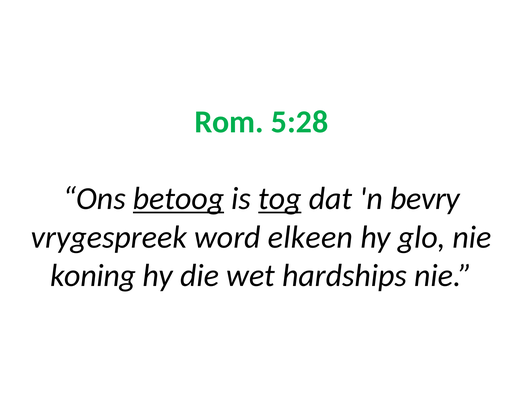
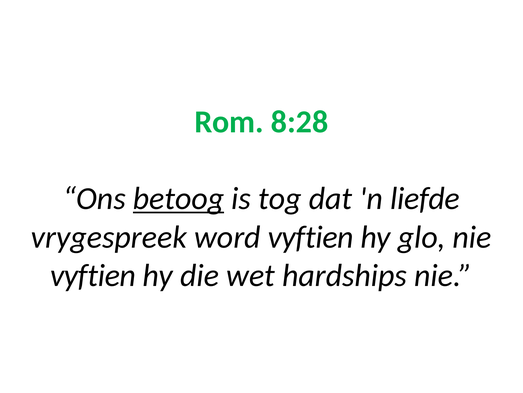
5:28: 5:28 -> 8:28 (300, 122)
tog underline: present -> none (280, 198)
bevry: bevry -> liefde (425, 198)
word elkeen: elkeen -> vyftien (311, 237)
koning: koning -> vyftien (93, 275)
